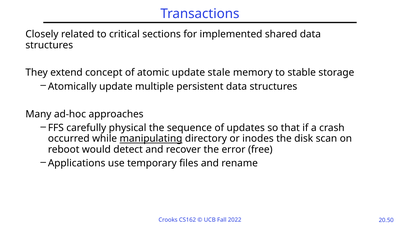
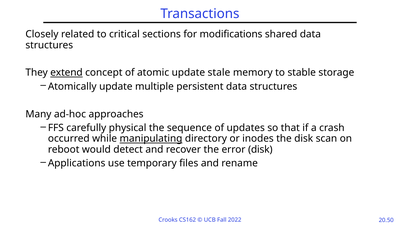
implemented: implemented -> modifications (231, 34)
extend underline: none -> present (66, 73)
error free: free -> disk (260, 149)
